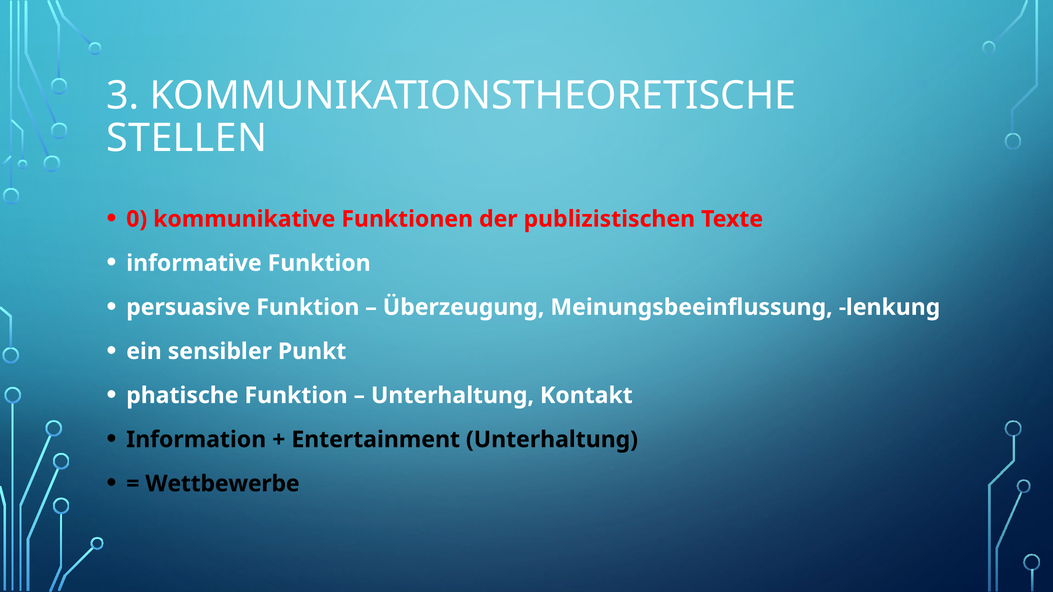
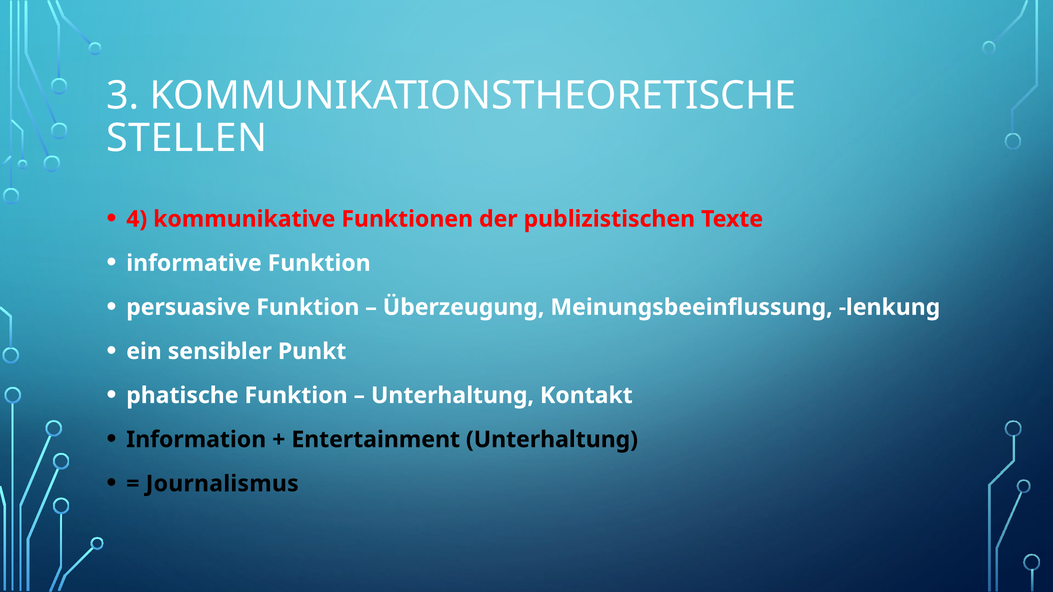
0: 0 -> 4 (137, 219)
Wettbewerbe: Wettbewerbe -> Journalismus (222, 484)
